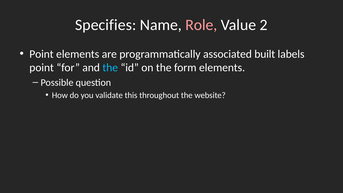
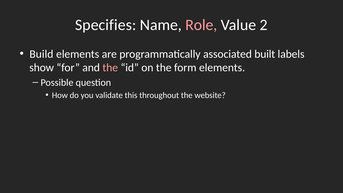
Point: Point -> Build (41, 54)
point: point -> show (42, 68)
the colour: light blue -> pink (110, 68)
